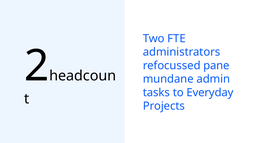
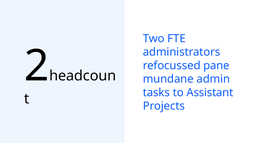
Everyday: Everyday -> Assistant (210, 92)
